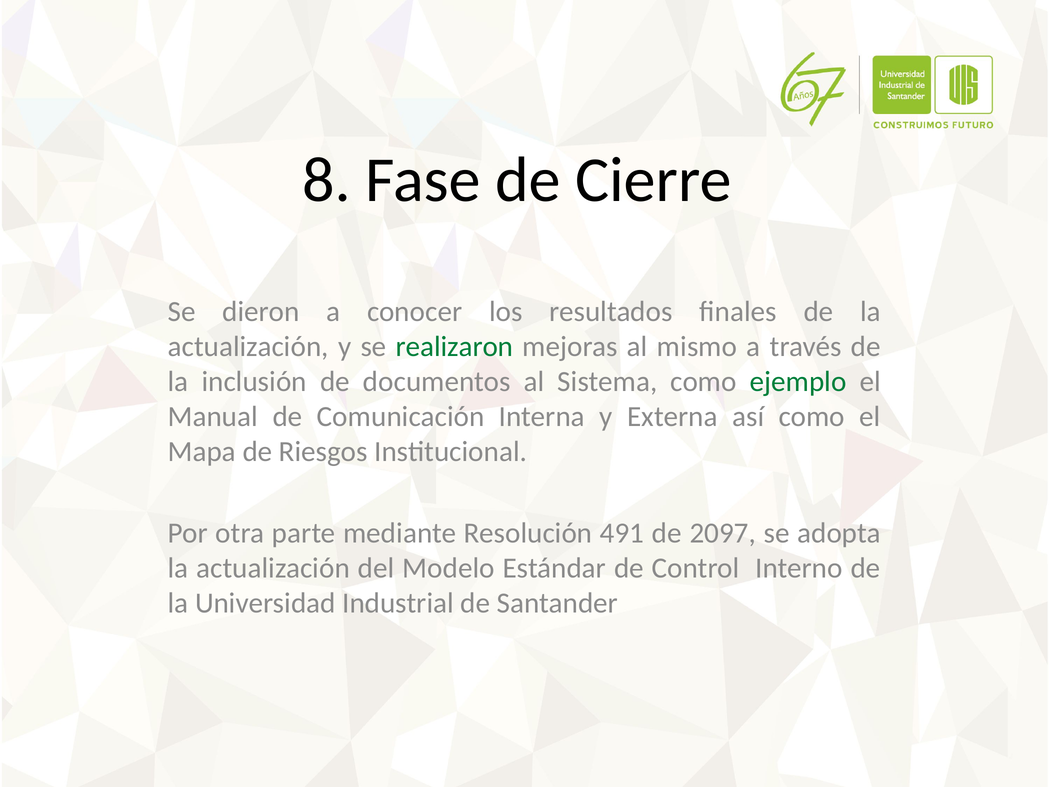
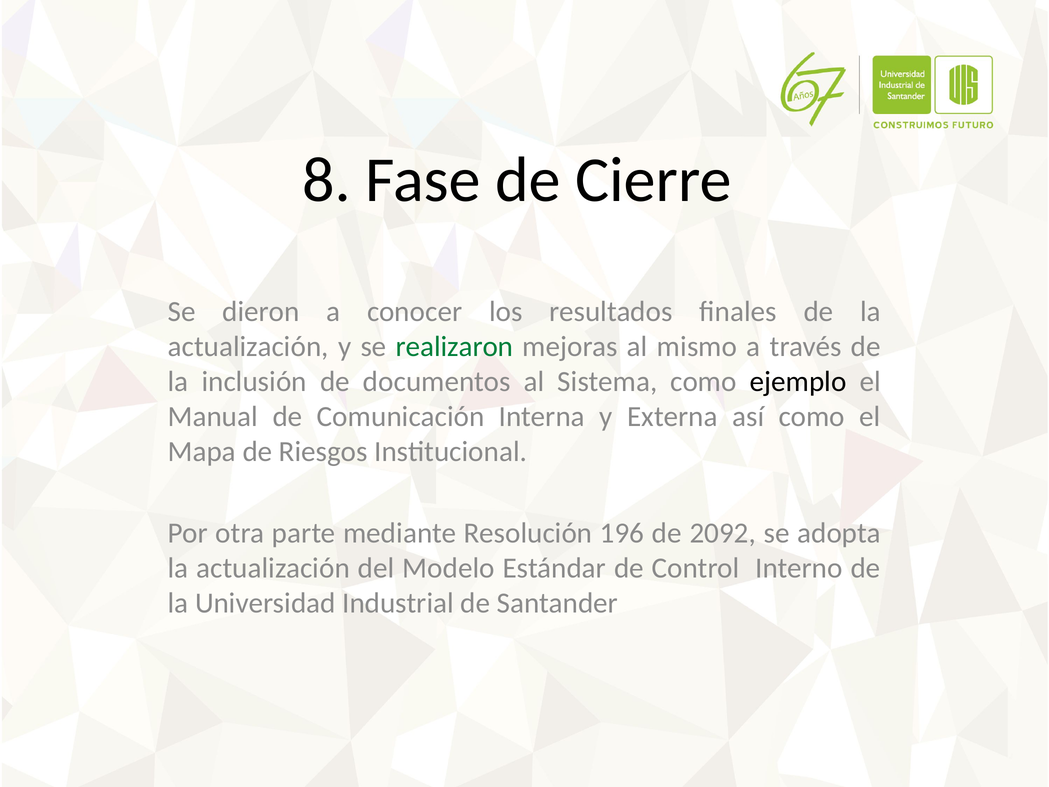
ejemplo colour: green -> black (798, 381)
491: 491 -> 196 (622, 533)
2097: 2097 -> 2092 (723, 533)
